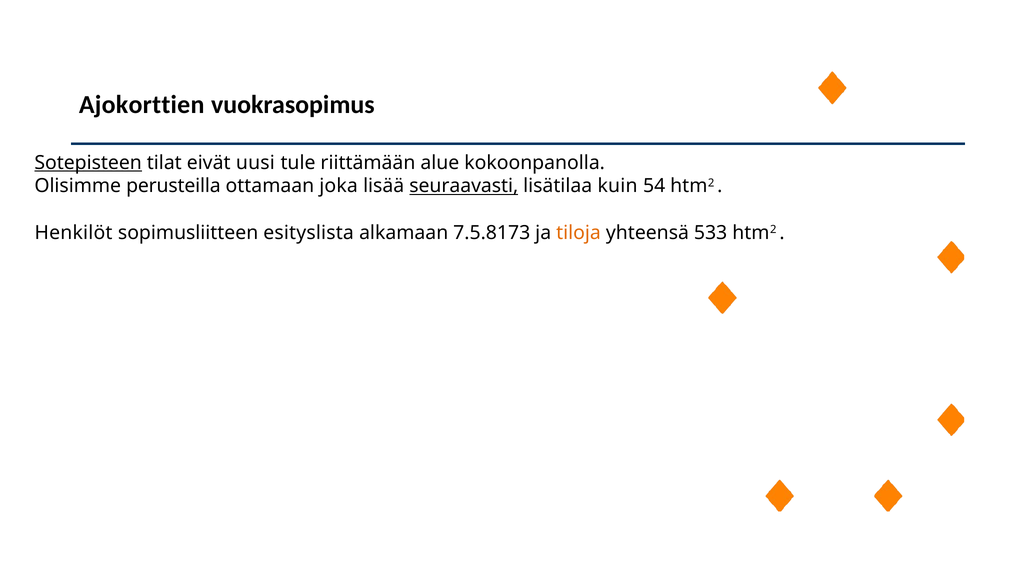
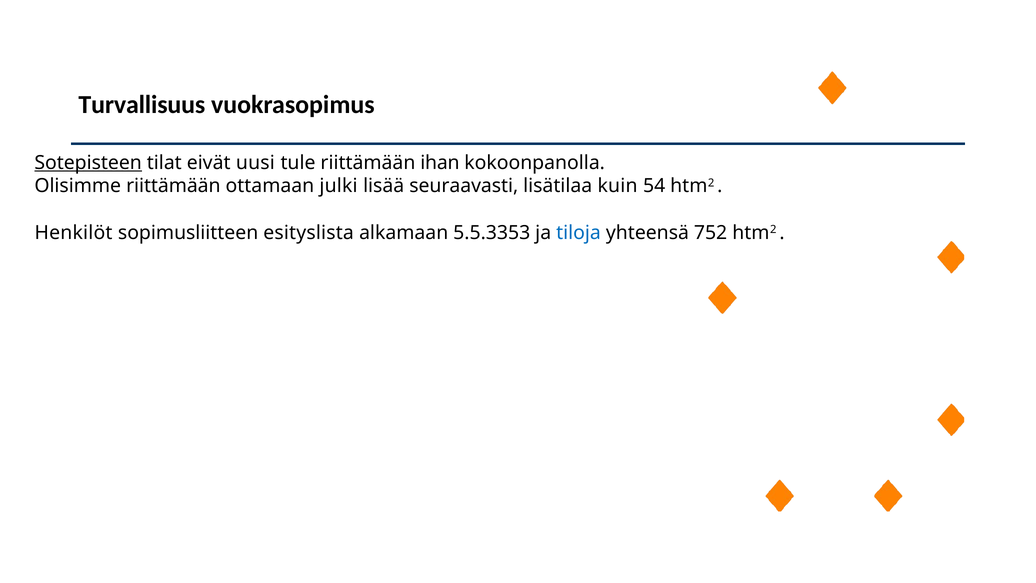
Ajokorttien: Ajokorttien -> Turvallisuus (142, 105)
alue: alue -> ihan (440, 163)
Olisimme perusteilla: perusteilla -> riittämään (173, 186)
joka: joka -> julki (339, 186)
seuraavasti underline: present -> none (464, 186)
7.5.8173: 7.5.8173 -> 5.5.3353 (492, 233)
tiloja colour: orange -> blue (579, 233)
533: 533 -> 752 (711, 233)
